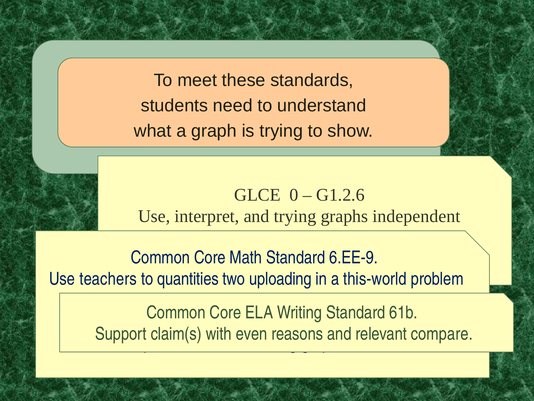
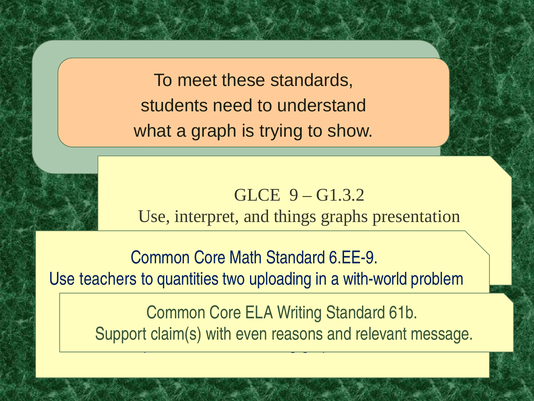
0: 0 -> 9 (294, 195)
G1.2.6: G1.2.6 -> G1.3.2 (340, 195)
and trying: trying -> things (295, 216)
graphs independent: independent -> presentation (416, 216)
this-world: this-world -> with-world (375, 279)
compare: compare -> message (442, 334)
